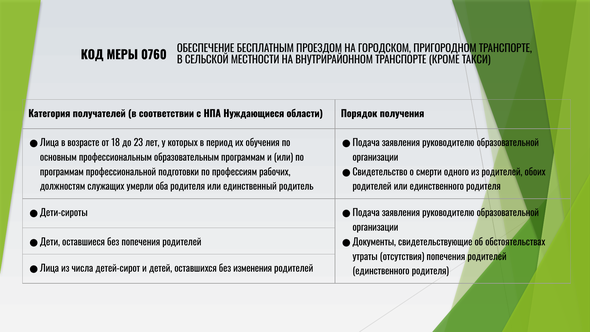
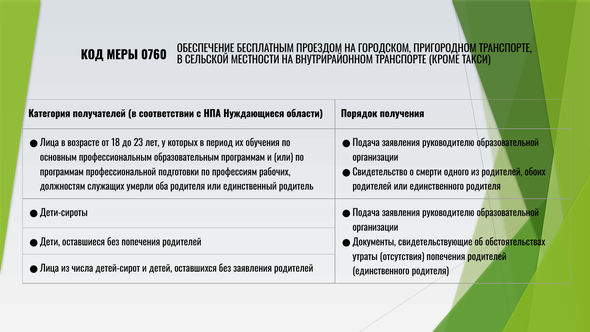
без изменения: изменения -> заявления (253, 268)
